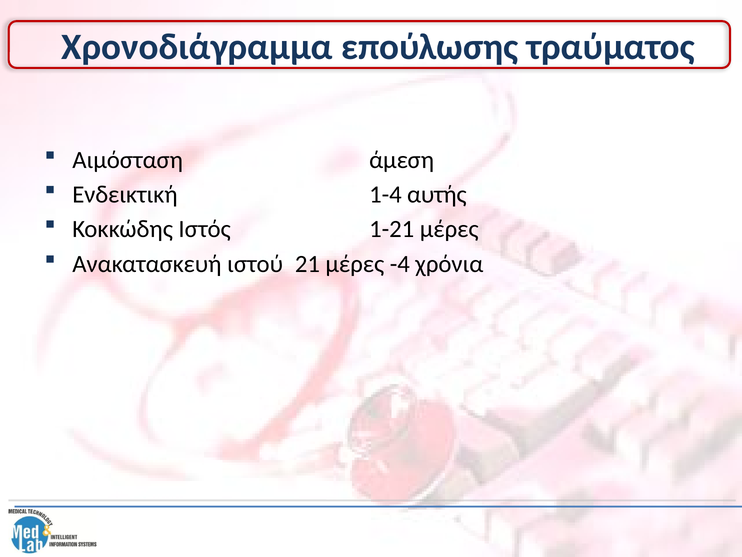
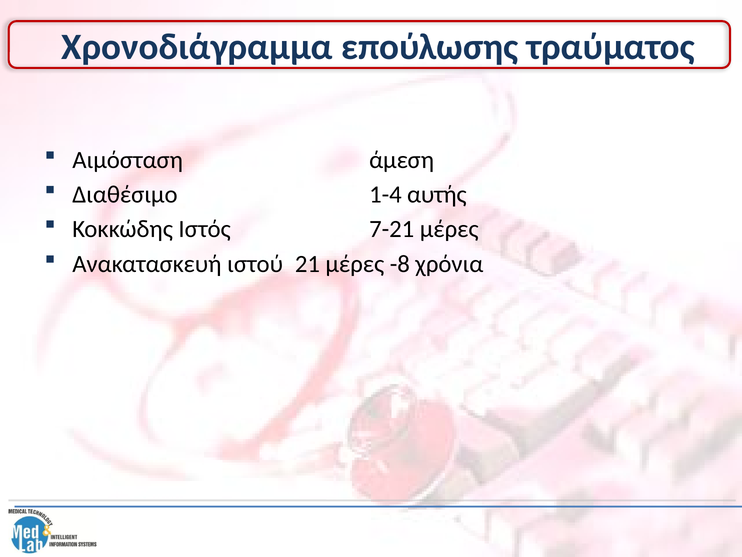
Ενδεικτική: Ενδεικτική -> Διαθέσιμο (125, 194)
1-21: 1-21 -> 7-21 (392, 229)
-4: -4 -> -8 (400, 264)
